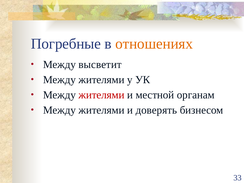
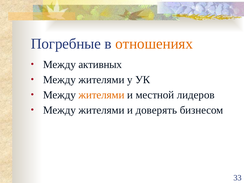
высветит: высветит -> активных (100, 65)
жителями colour: red -> orange (101, 95)
органам: органам -> лидеров (196, 95)
